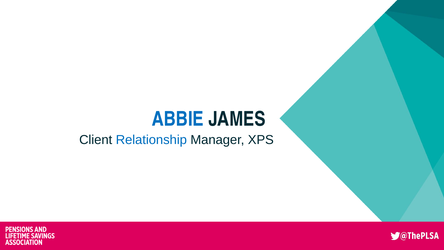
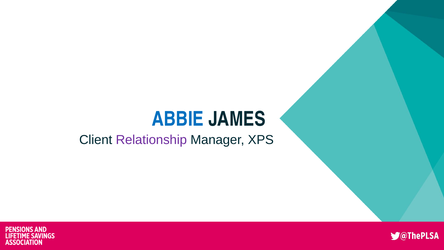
Relationship colour: blue -> purple (151, 140)
